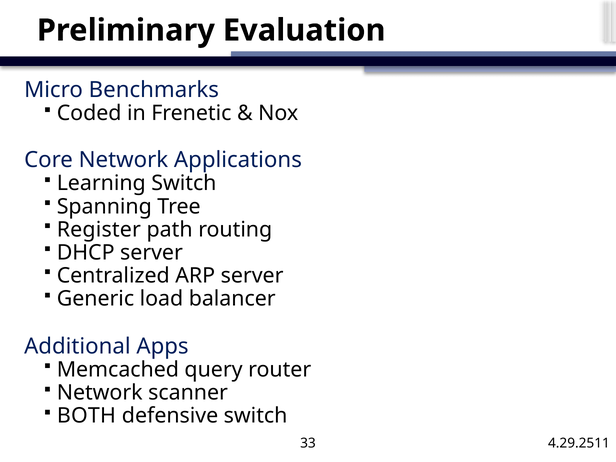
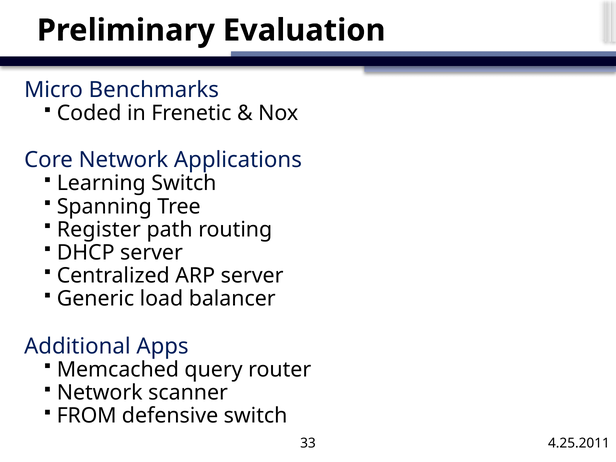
BOTH: BOTH -> FROM (87, 416)
4.29.2511: 4.29.2511 -> 4.25.2011 (579, 443)
